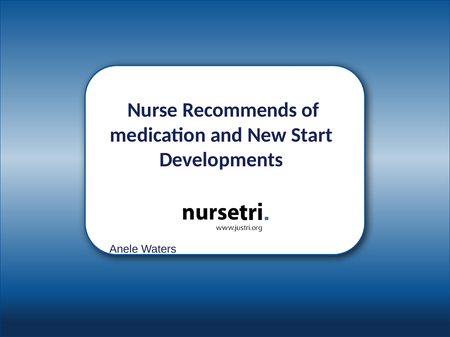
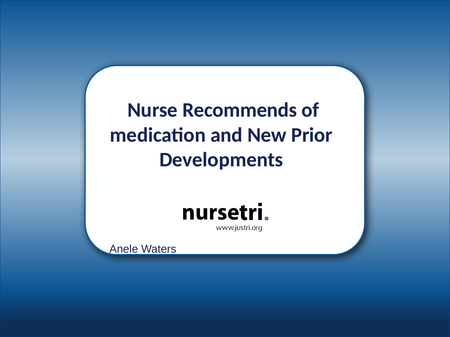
Start: Start -> Prior (312, 135)
